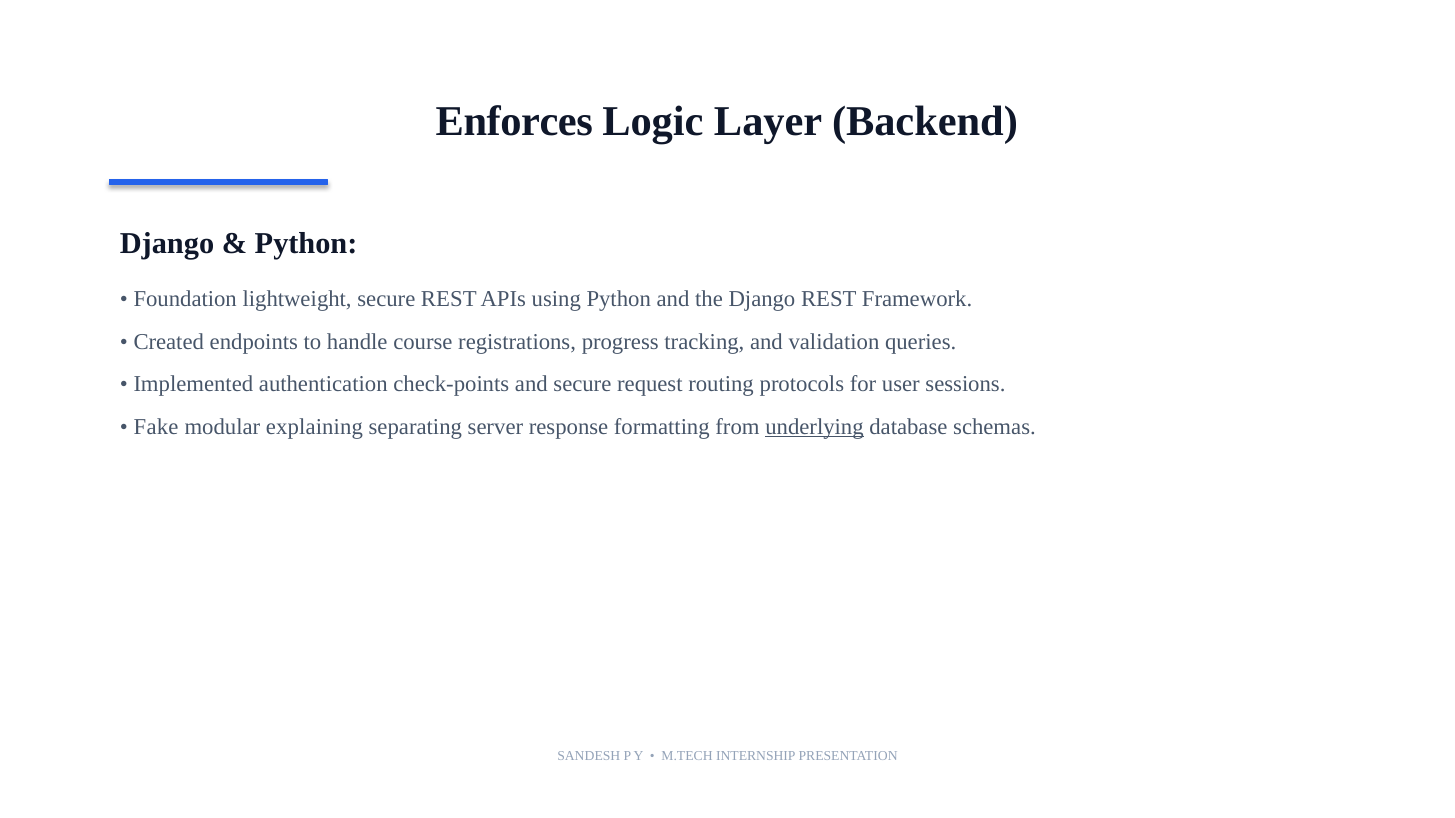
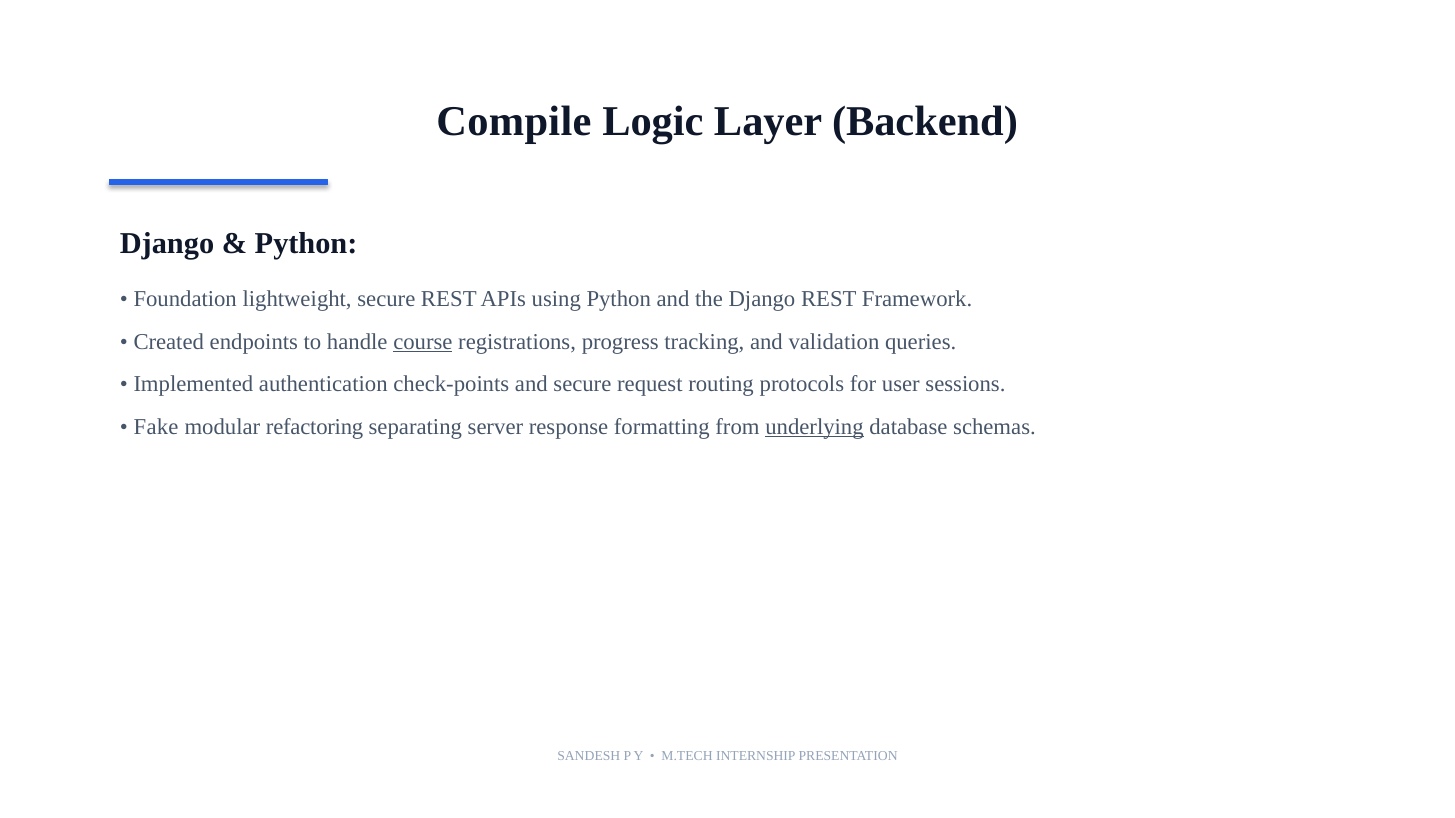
Enforces: Enforces -> Compile (514, 121)
course underline: none -> present (423, 342)
explaining: explaining -> refactoring (315, 427)
